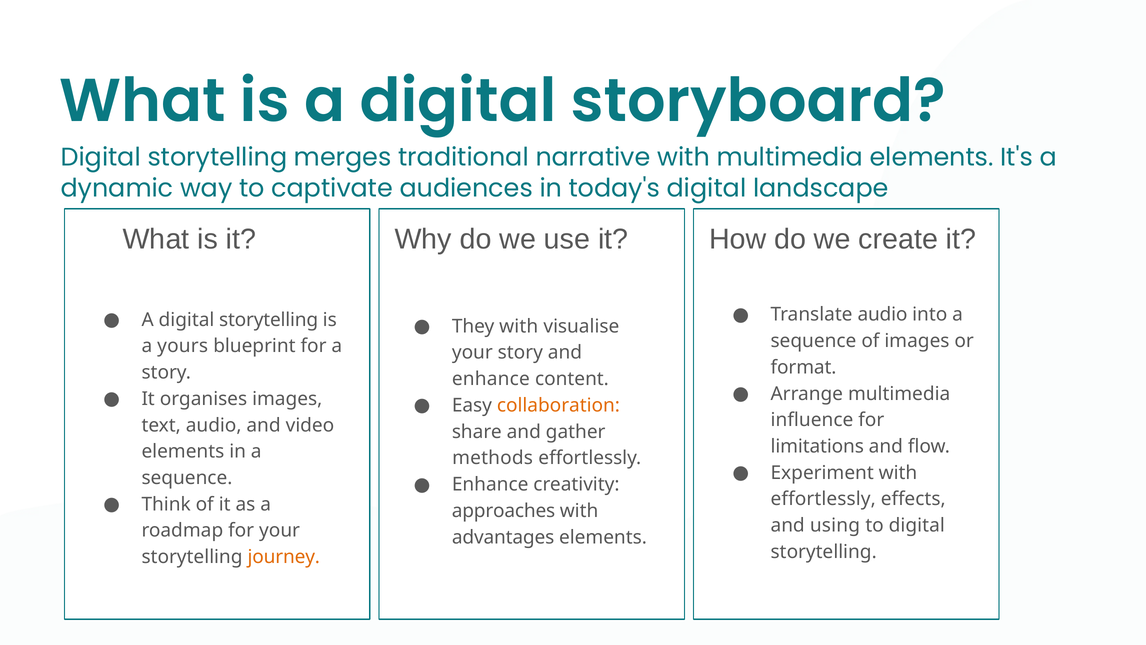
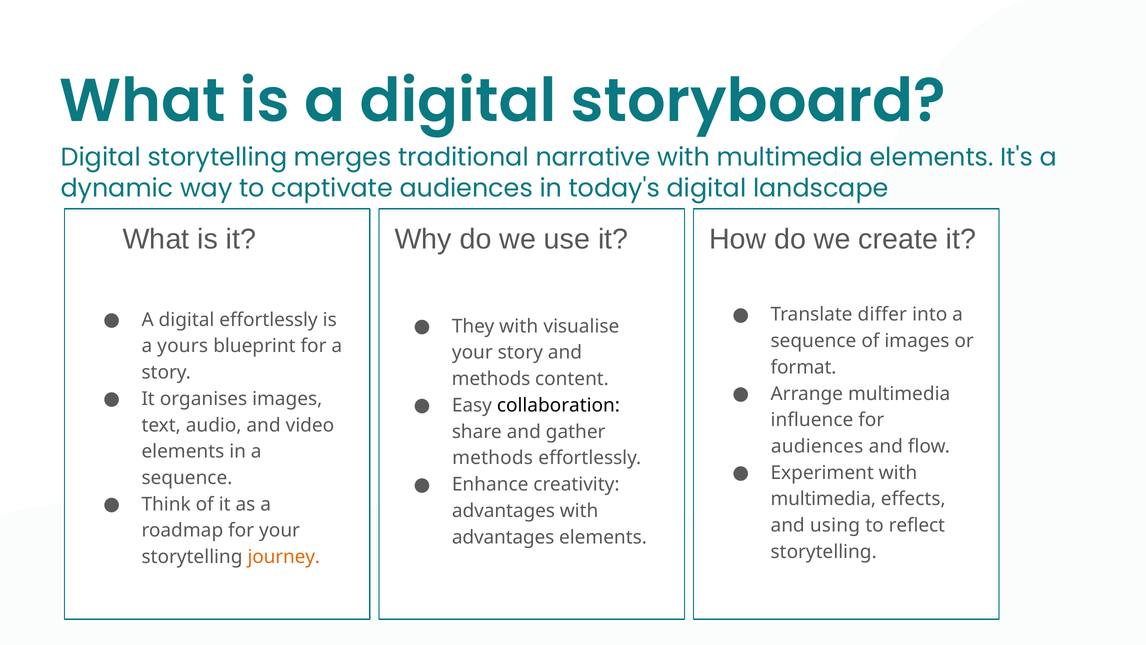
Translate audio: audio -> differ (882, 314)
A digital storytelling: storytelling -> effortlessly (269, 320)
enhance: enhance -> methods (491, 379)
collaboration colour: orange -> black (558, 405)
limitations: limitations -> audiences (817, 446)
effortlessly: effortlessly -> multimedia (823, 499)
approaches: approaches -> advantages (503, 511)
to digital: digital -> reflect (917, 525)
